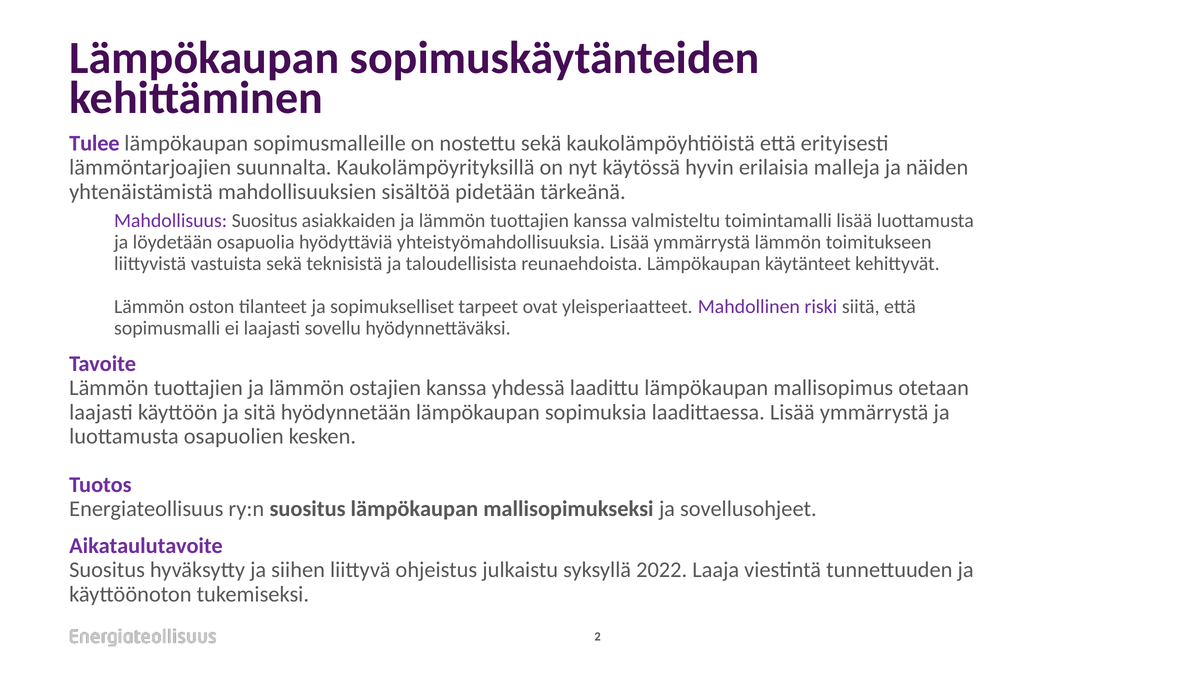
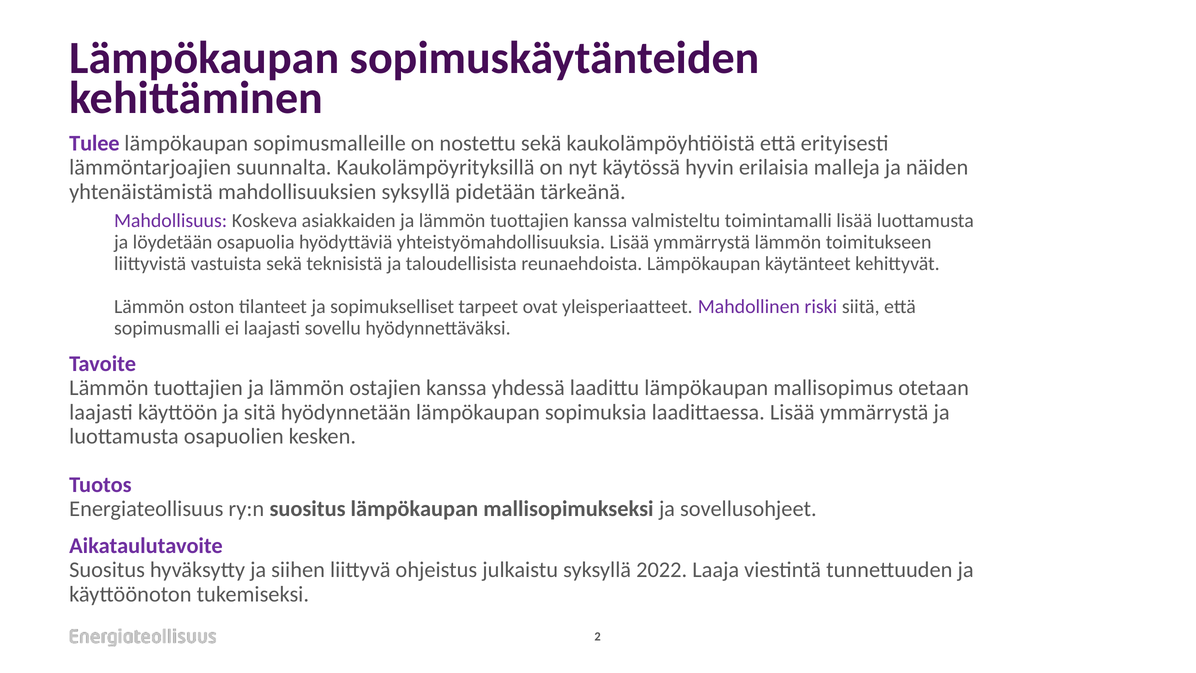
mahdollisuuksien sisältöä: sisältöä -> syksyllä (416, 192)
Mahdollisuus Suositus: Suositus -> Koskeva (265, 221)
